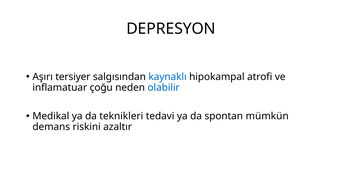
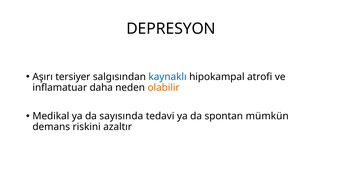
çoğu: çoğu -> daha (101, 88)
olabilir colour: blue -> orange (164, 88)
teknikleri: teknikleri -> sayısında (121, 116)
